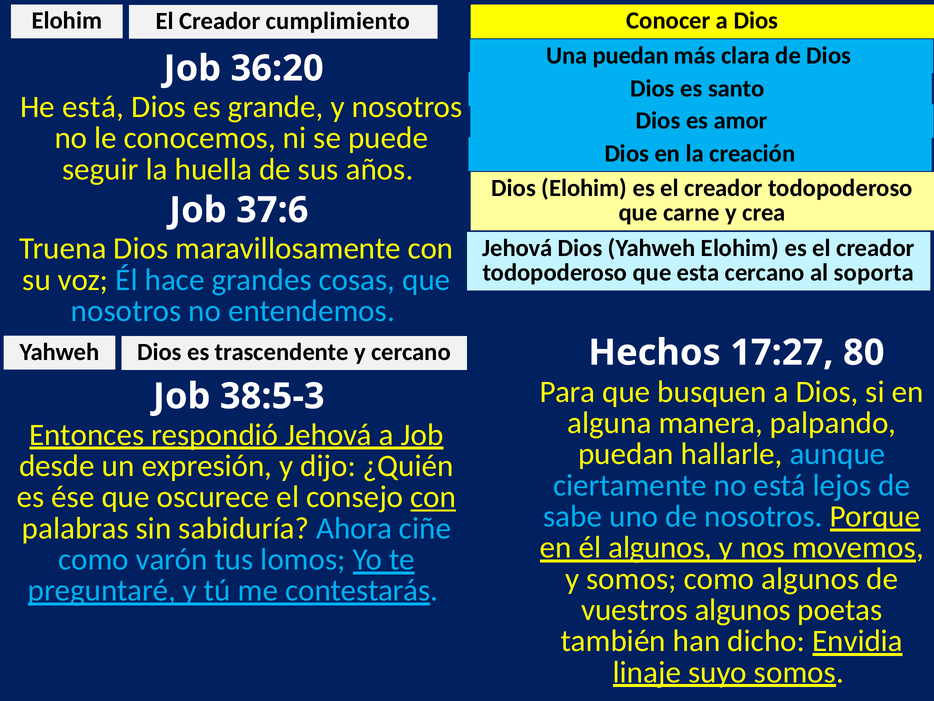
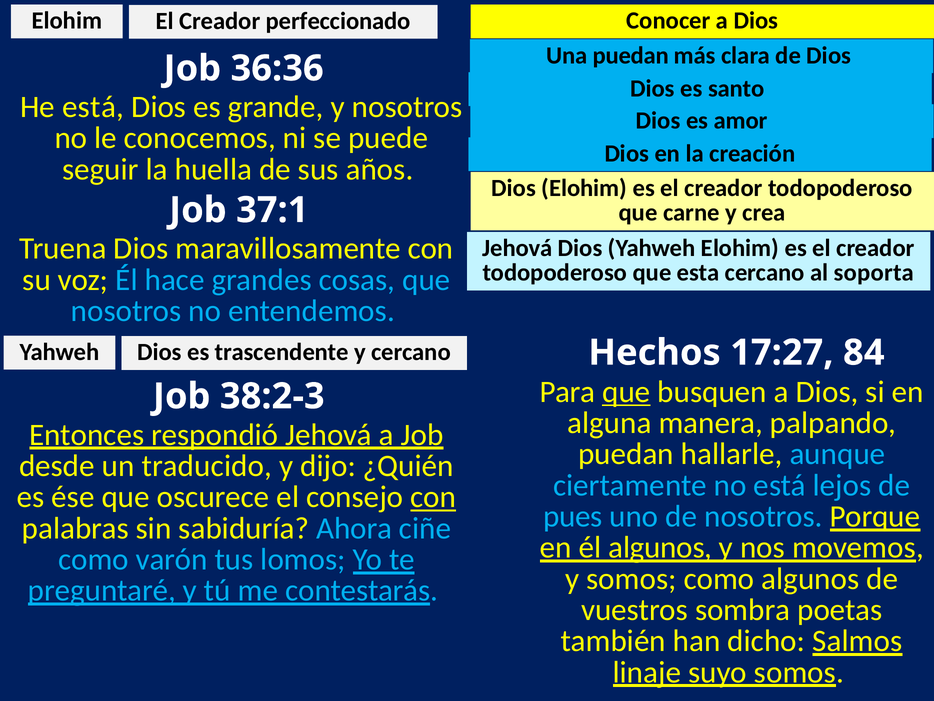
cumplimiento: cumplimiento -> perfeccionado (338, 21)
36:20: 36:20 -> 36:36 (277, 68)
37:6: 37:6 -> 37:1 (272, 210)
80: 80 -> 84 (864, 352)
que underline: none -> present (626, 392)
38:5-3: 38:5-3 -> 38:2-3 (272, 396)
expresión: expresión -> traducido (207, 466)
sabe: sabe -> pues (573, 516)
vuestros algunos: algunos -> sombra (743, 610)
Envidia: Envidia -> Salmos (857, 641)
